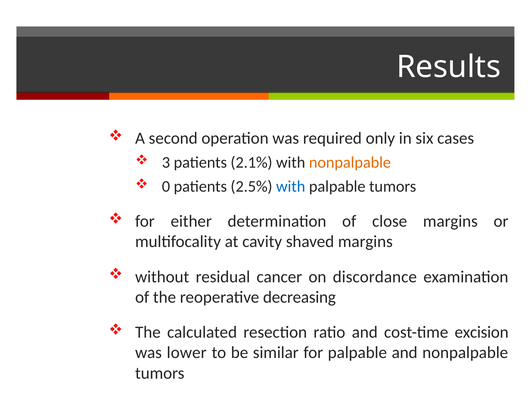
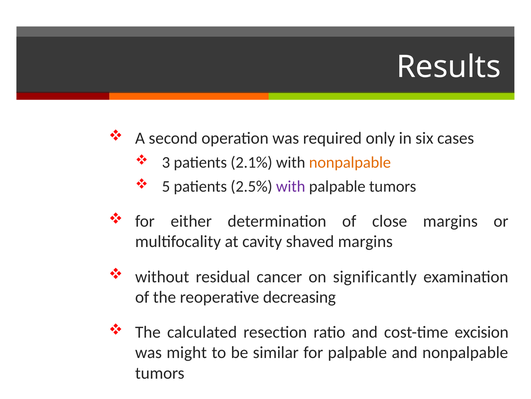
0: 0 -> 5 (166, 186)
with colour: blue -> purple (291, 186)
discordance: discordance -> significantly (375, 276)
lower: lower -> might (187, 352)
